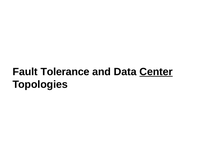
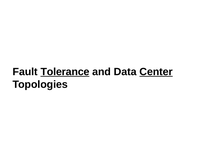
Tolerance underline: none -> present (65, 72)
